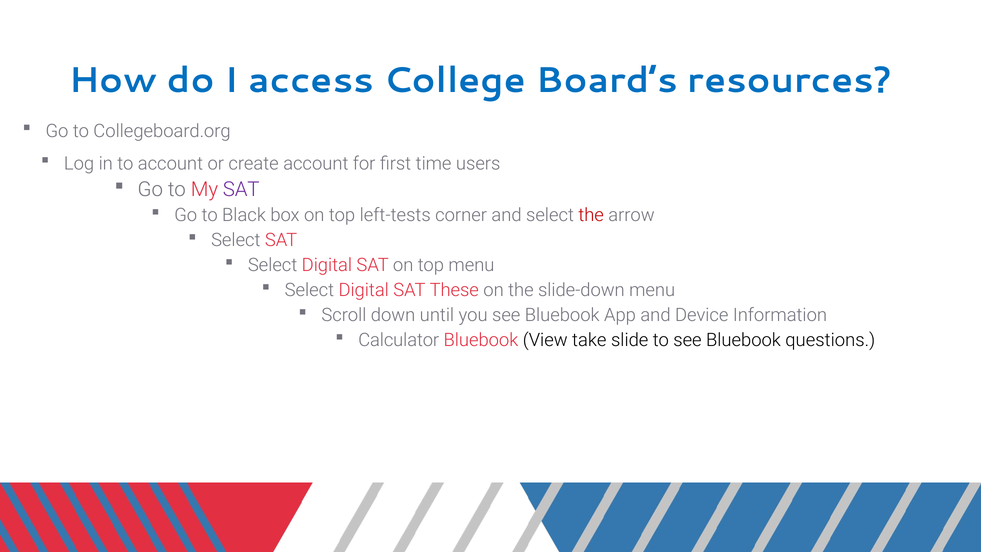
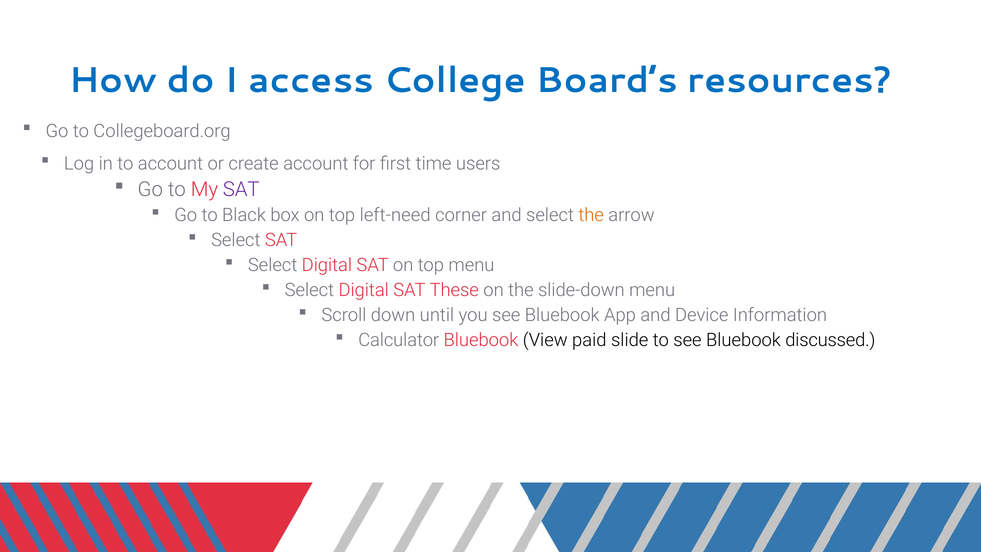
left-tests: left-tests -> left-need (395, 215)
the colour: red -> orange (591, 215)
take: take -> paid (589, 340)
questions: questions -> discussed (830, 340)
